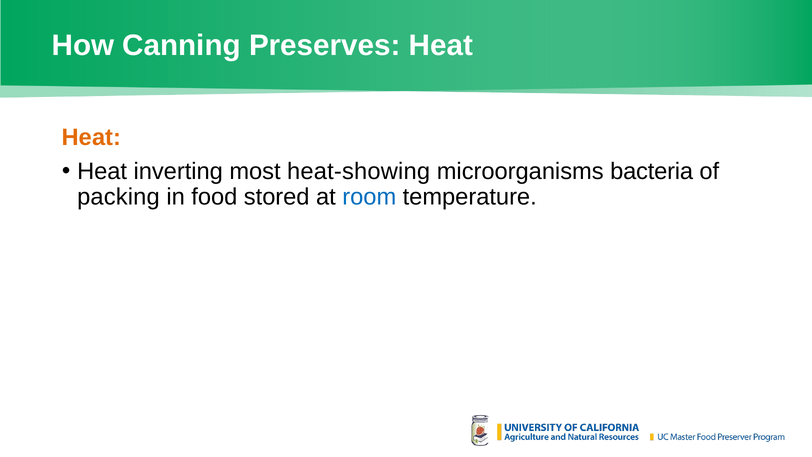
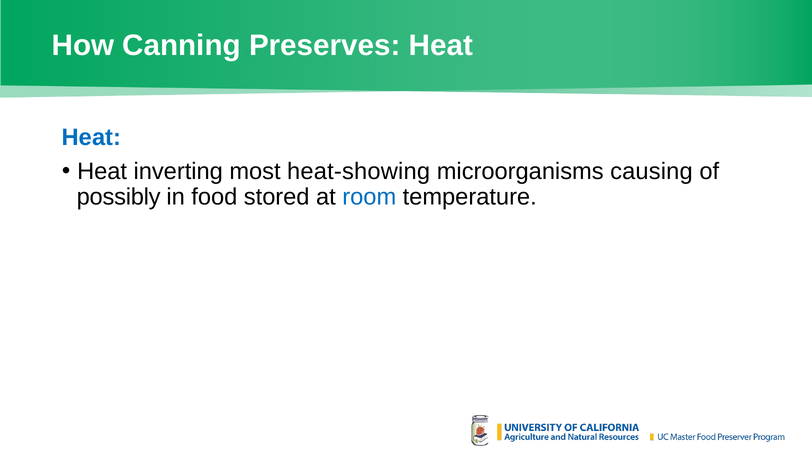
Heat colour: orange -> blue (91, 137)
bacteria: bacteria -> causing (651, 171)
packing: packing -> possibly (119, 197)
